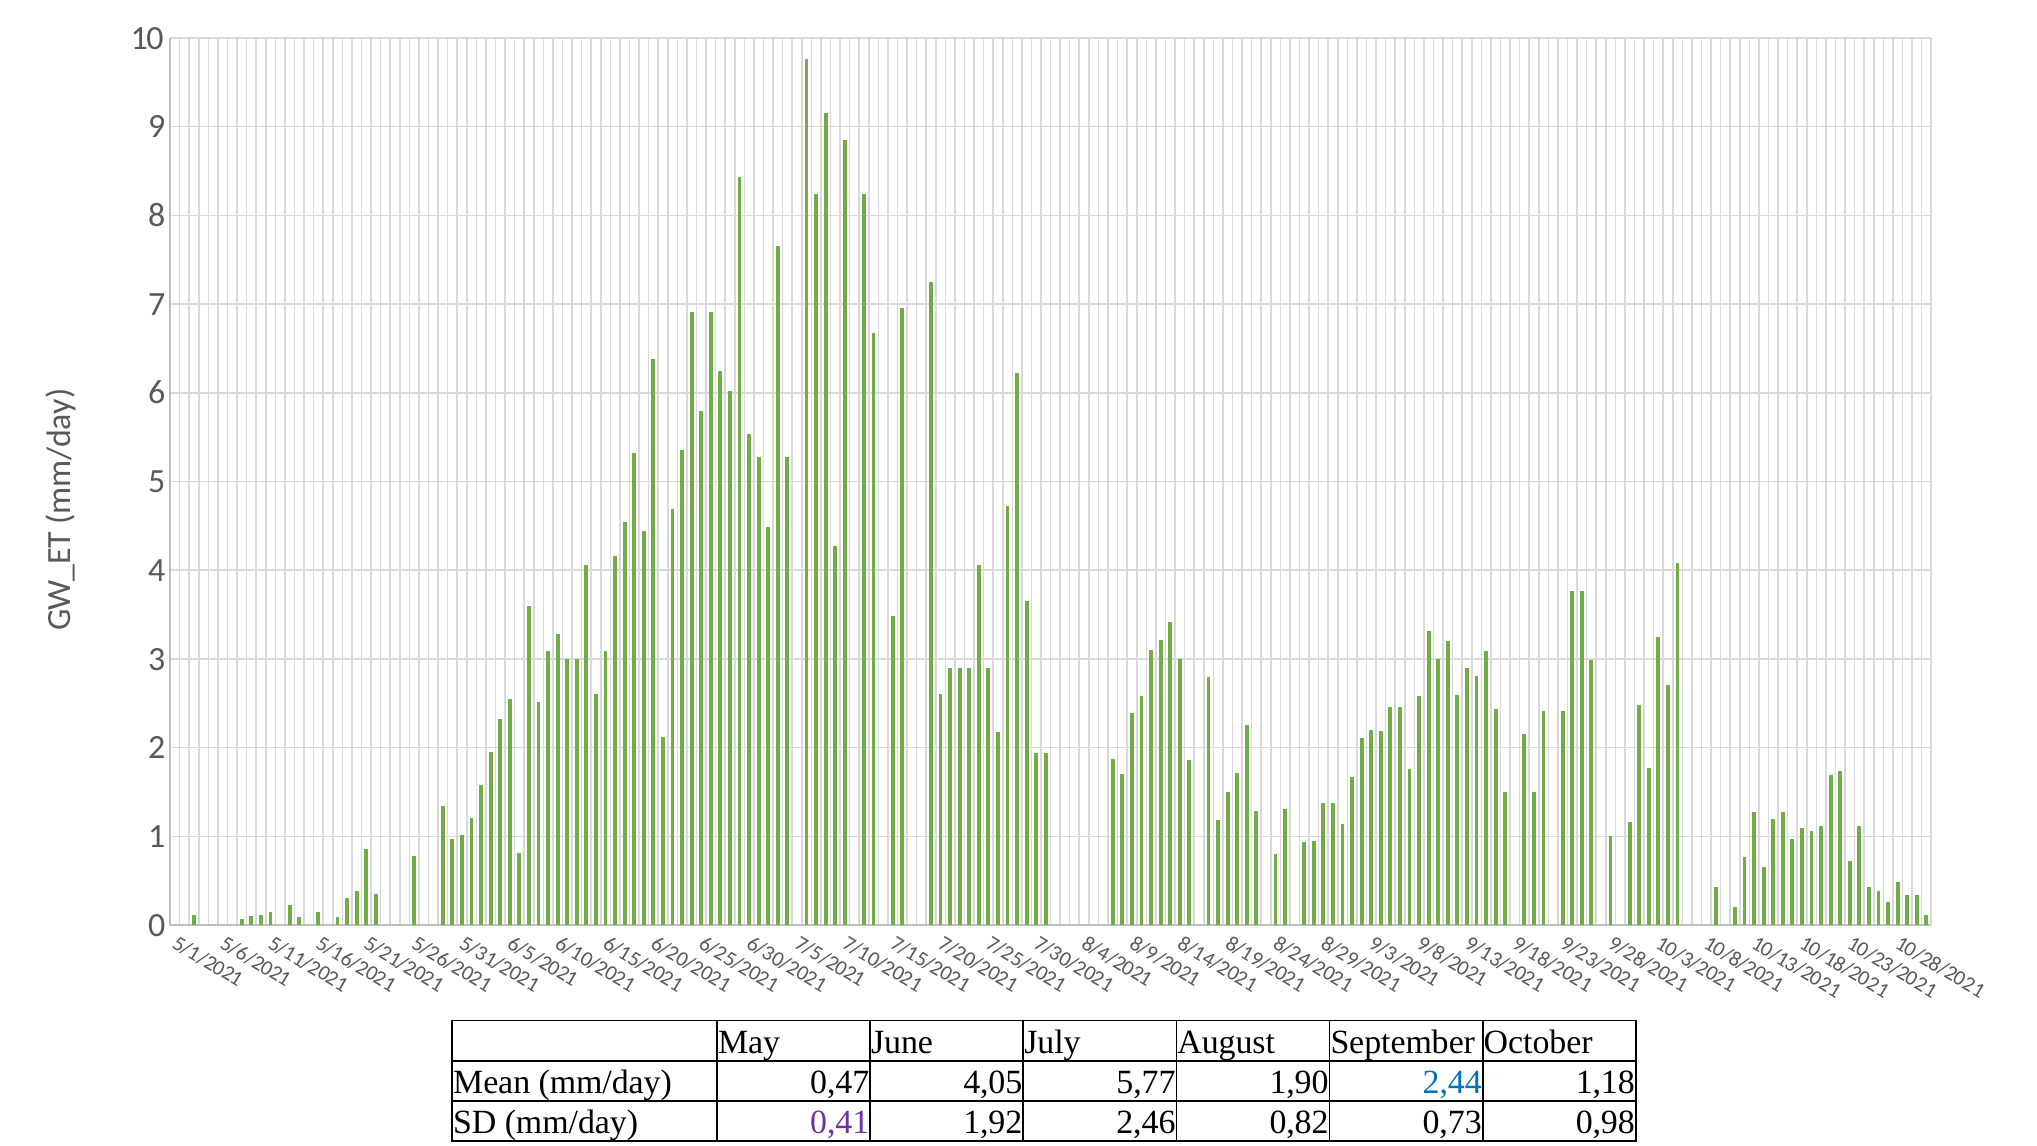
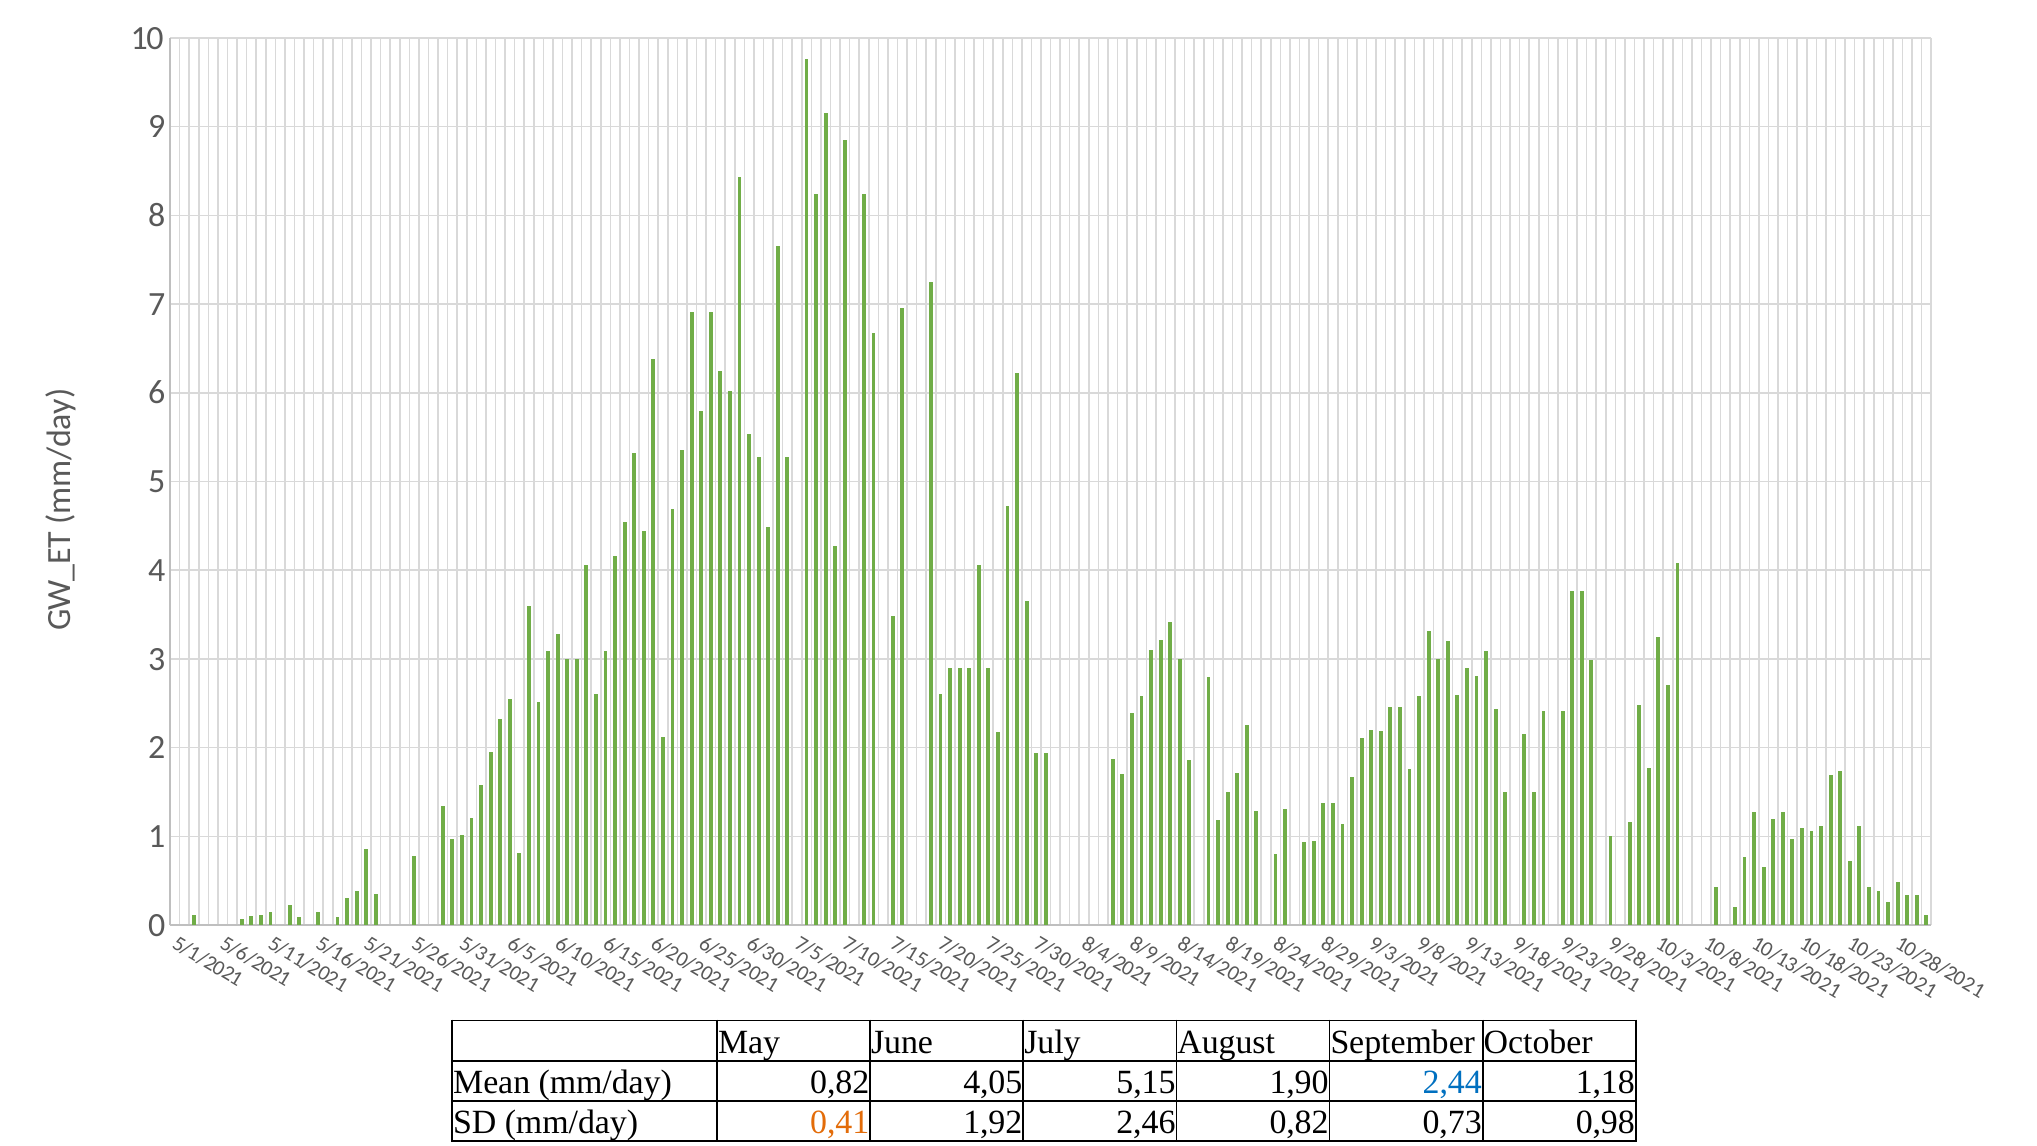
mm/day 0,47: 0,47 -> 0,82 (840, 1082)
5,77: 5,77 -> 5,15 (1146, 1082)
0,41 colour: purple -> orange (840, 1122)
